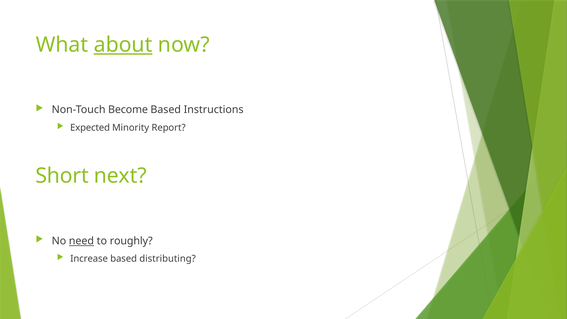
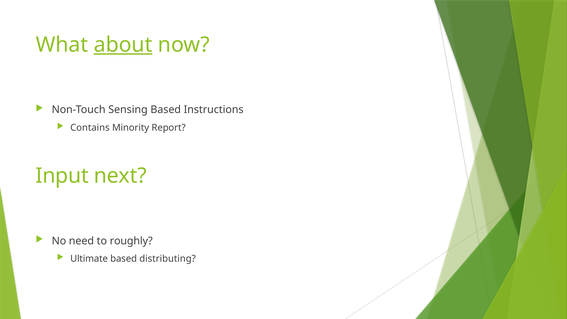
Become: Become -> Sensing (128, 110)
Expected: Expected -> Contains (90, 128)
Short: Short -> Input (62, 176)
need underline: present -> none (81, 241)
Increase: Increase -> Ultimate (89, 259)
